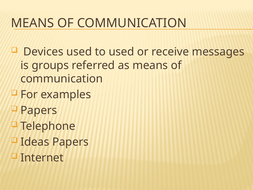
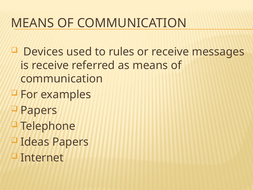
to used: used -> rules (121, 52)
is groups: groups -> receive (50, 65)
